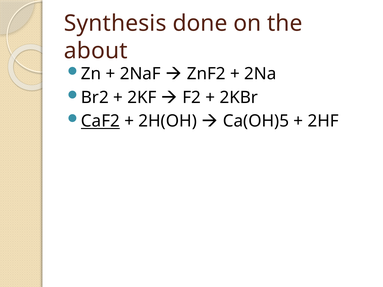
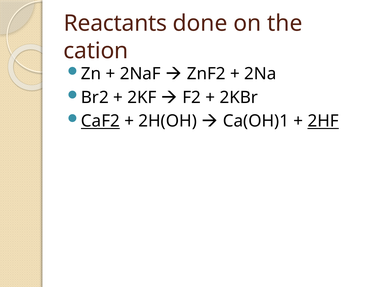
Synthesis: Synthesis -> Reactants (115, 23)
about: about -> cation (96, 51)
Ca(OH)5: Ca(OH)5 -> Ca(OH)1 (256, 121)
2HF underline: none -> present (323, 121)
